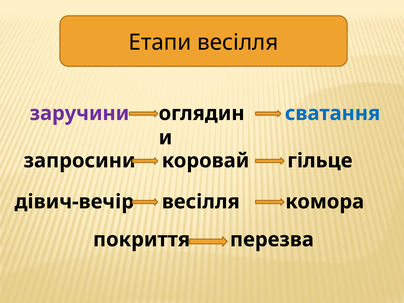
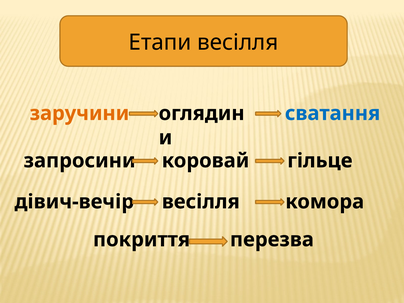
заручини colour: purple -> orange (79, 113)
